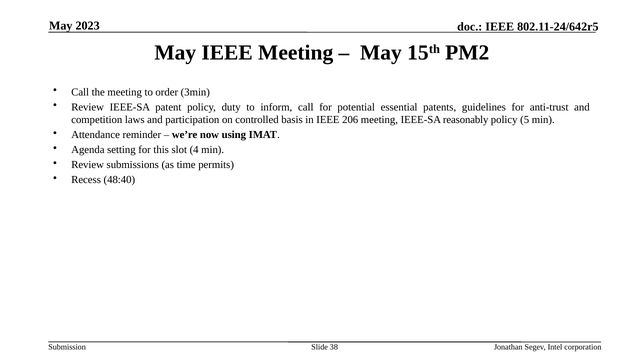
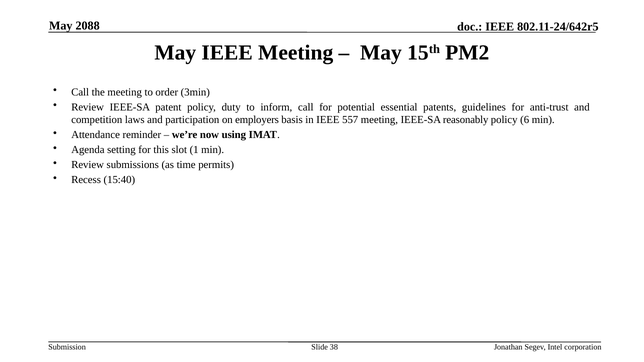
2023: 2023 -> 2088 (88, 26)
controlled: controlled -> employers (257, 120)
206: 206 -> 557 (350, 120)
5: 5 -> 6 (525, 120)
4: 4 -> 1 (194, 150)
48:40: 48:40 -> 15:40 (119, 180)
